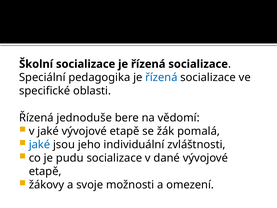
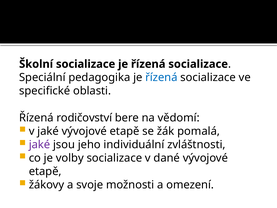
jednoduše: jednoduše -> rodičovství (84, 118)
jaké colour: blue -> purple (39, 144)
pudu: pudu -> volby (70, 158)
